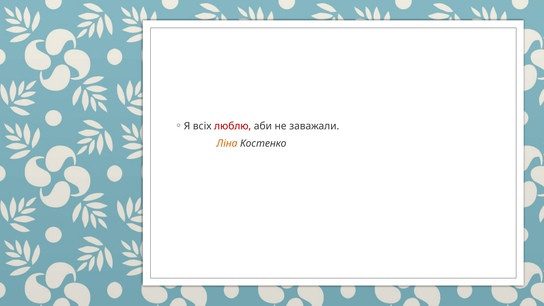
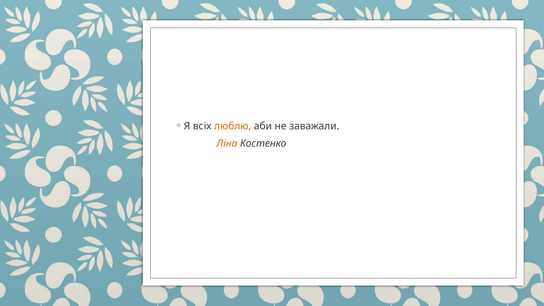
люблю colour: red -> orange (233, 126)
